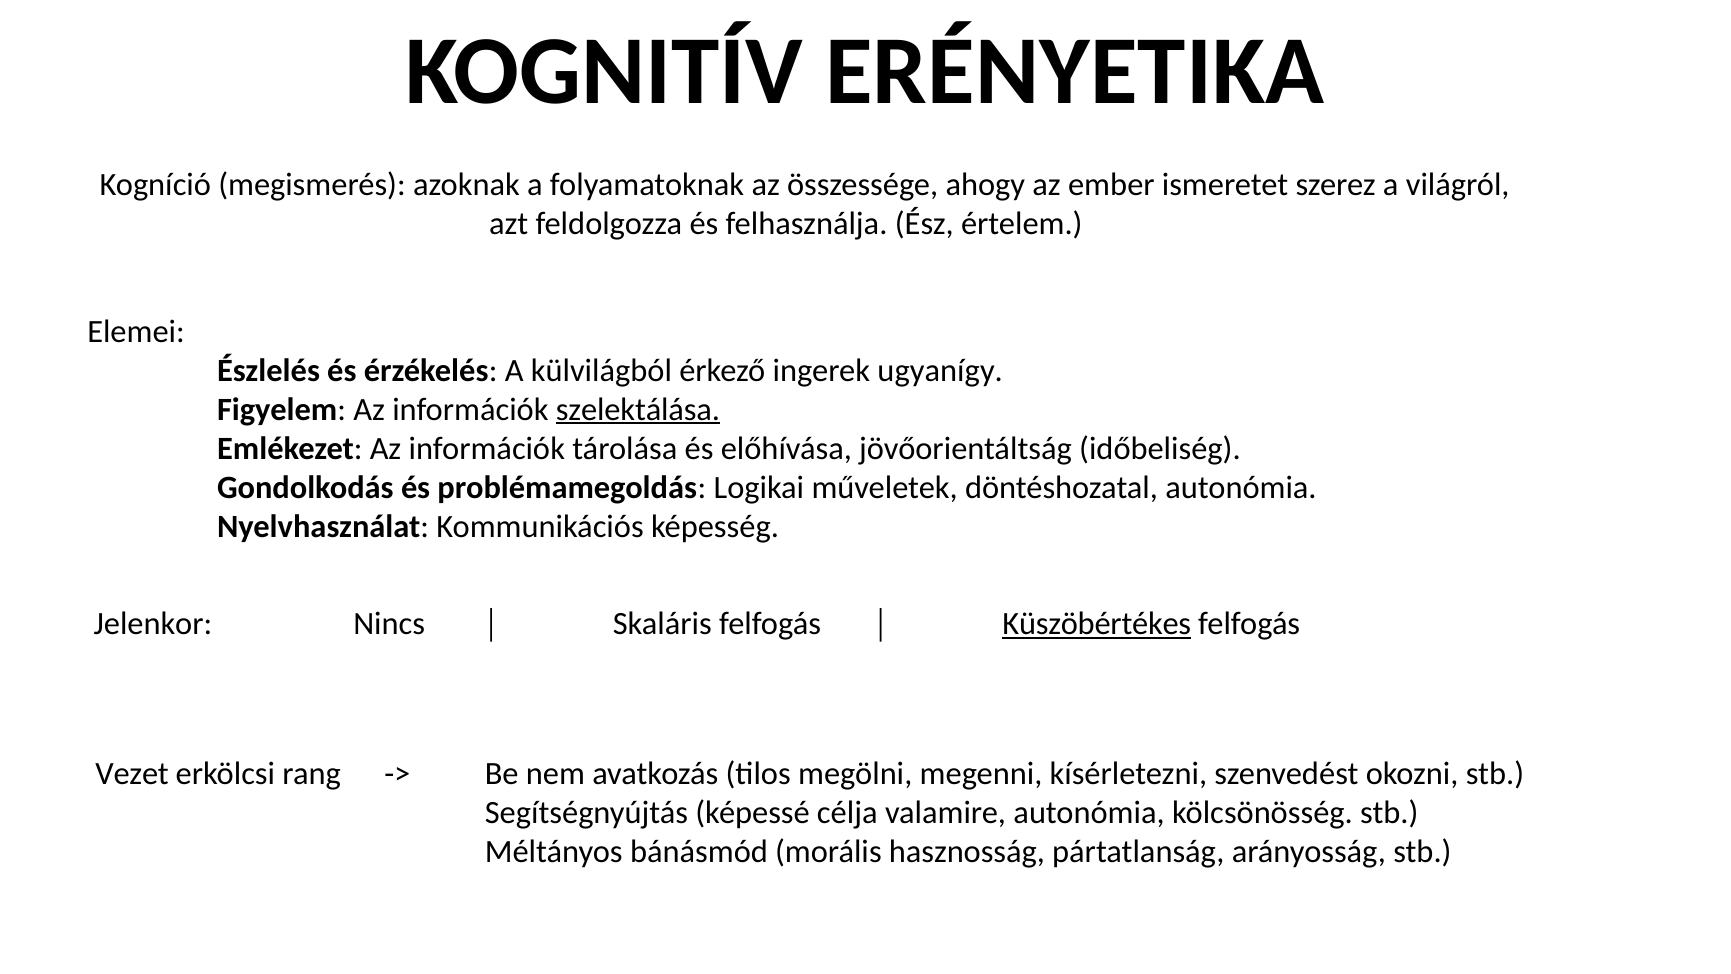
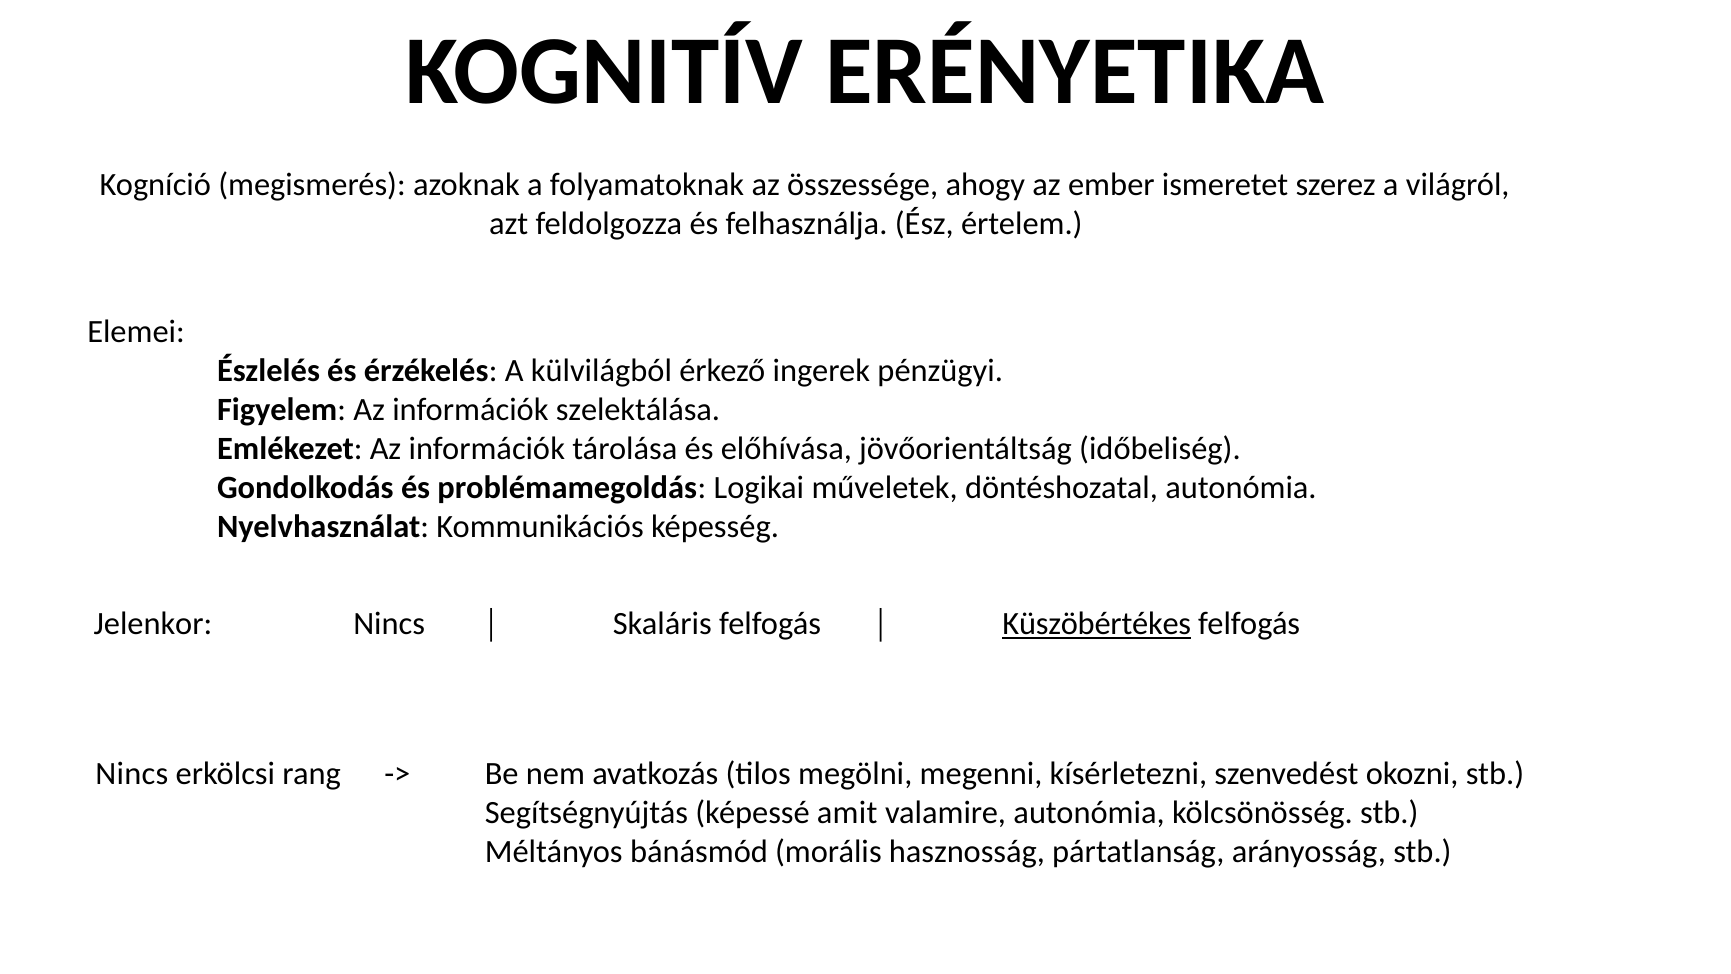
ugyanígy: ugyanígy -> pénzügyi (940, 370)
szelektálása underline: present -> none (638, 409)
Vezet: Vezet -> Nincs (132, 774)
célja: célja -> amit (847, 813)
